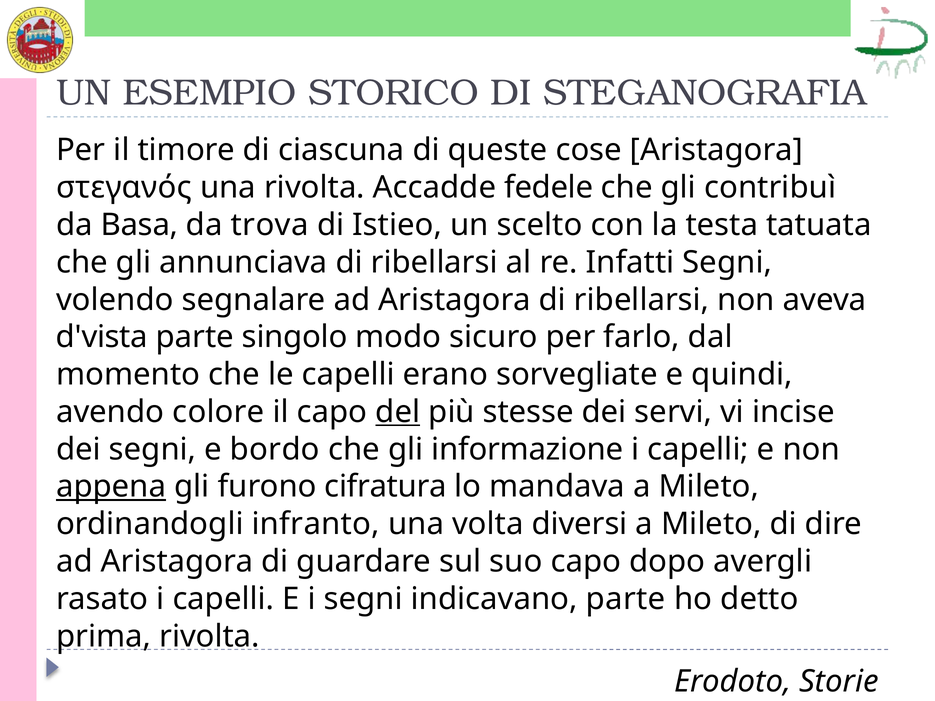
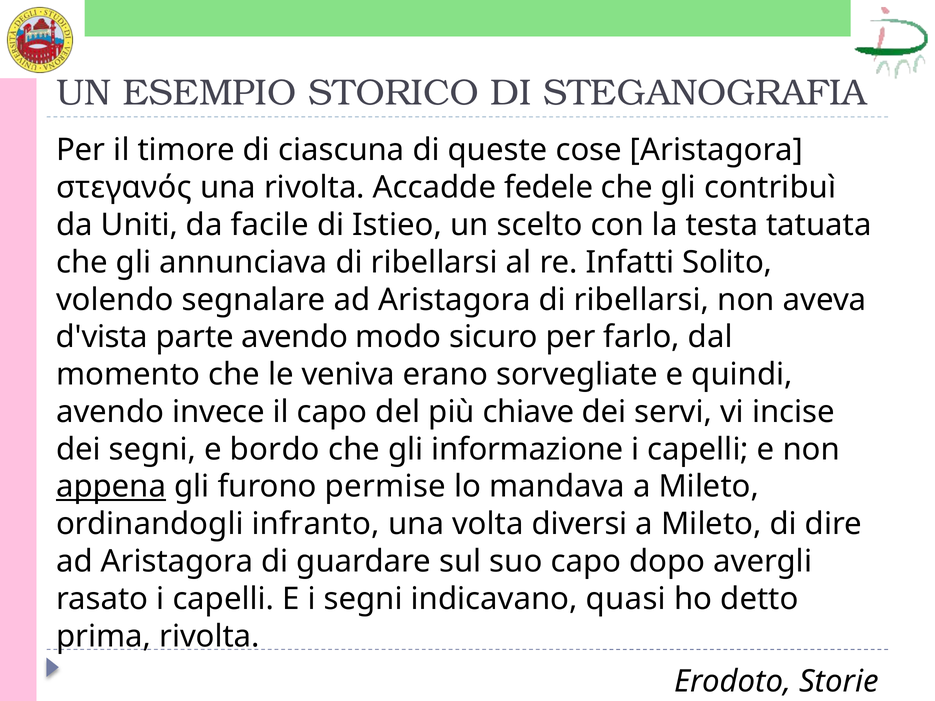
Basa: Basa -> Uniti (139, 225)
trova: trova -> facile (270, 225)
Infatti Segni: Segni -> Solito (727, 262)
parte singolo: singolo -> avendo (295, 337)
le capelli: capelli -> veniva (348, 375)
colore: colore -> invece (219, 412)
del underline: present -> none (398, 412)
stesse: stesse -> chiave (528, 412)
cifratura: cifratura -> permise (385, 487)
indicavano parte: parte -> quasi (626, 599)
